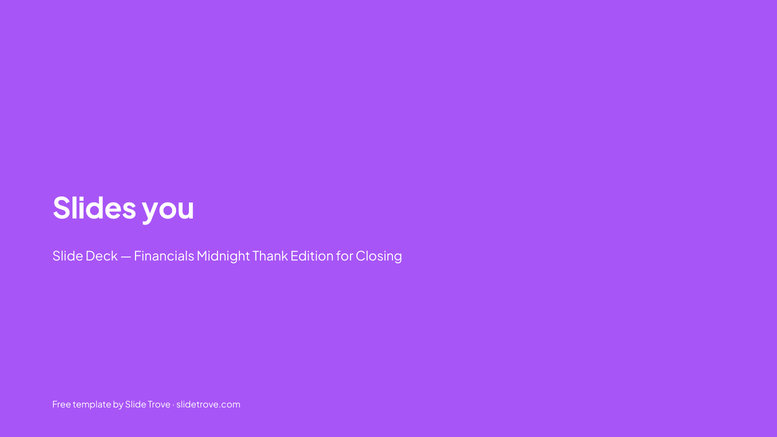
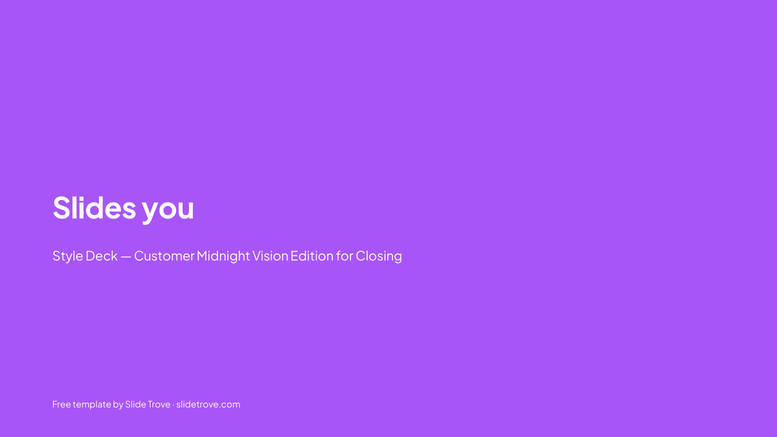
Slide: Slide -> Style (68, 256)
Financials: Financials -> Customer (164, 256)
Thank: Thank -> Vision (270, 256)
